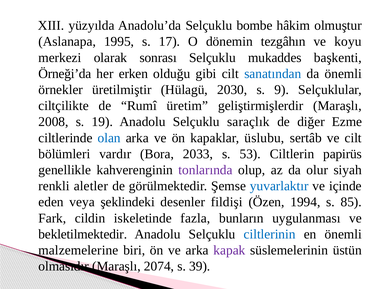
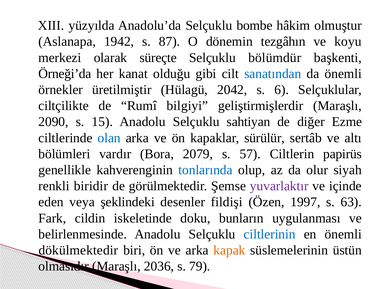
1995: 1995 -> 1942 (119, 42)
17: 17 -> 87 (170, 42)
sonrası: sonrası -> süreçte (158, 58)
mukaddes: mukaddes -> bölümdür (275, 58)
erken: erken -> kanat (133, 74)
2030: 2030 -> 2042 (232, 90)
9: 9 -> 6 (282, 90)
üretim: üretim -> bilgiyi (187, 106)
2008: 2008 -> 2090 (53, 122)
19: 19 -> 15 (102, 122)
saraçlık: saraçlık -> sahtiyan (248, 122)
üslubu: üslubu -> sürülür (265, 138)
ve cilt: cilt -> altı (353, 138)
2033: 2033 -> 2079 (198, 154)
53: 53 -> 57 (250, 154)
tonlarında colour: purple -> blue (206, 170)
aletler: aletler -> biridir (91, 186)
yuvarlaktır colour: blue -> purple (279, 186)
1994: 1994 -> 1997 (305, 202)
85: 85 -> 63 (351, 202)
fazla: fazla -> doku (195, 218)
bekletilmektedir: bekletilmektedir -> belirlenmesinde (83, 234)
malzemelerine: malzemelerine -> dökülmektedir (78, 250)
kapak colour: purple -> orange (229, 250)
2074: 2074 -> 2036 (159, 266)
39: 39 -> 79 (200, 266)
